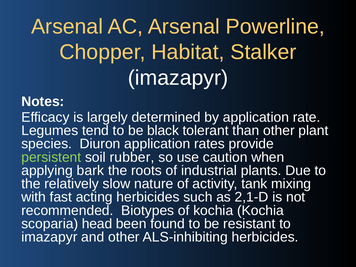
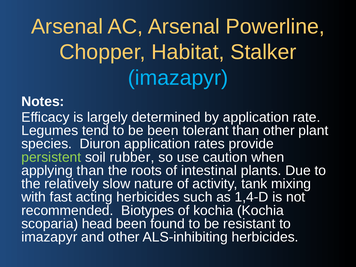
imazapyr colour: white -> light blue (178, 78)
be black: black -> been (163, 131)
applying bark: bark -> than (90, 171)
industrial: industrial -> intestinal (209, 171)
2,1-D: 2,1-D -> 1,4-D (252, 197)
